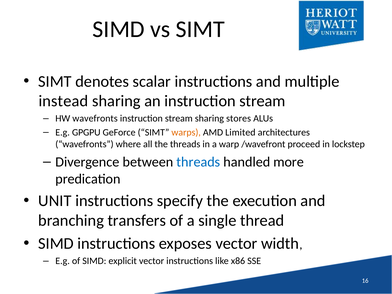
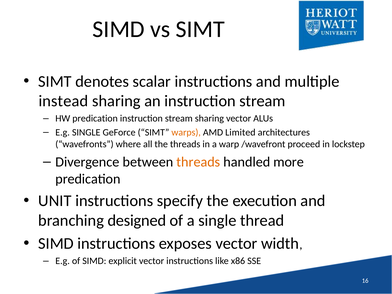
HW wavefronts: wavefronts -> predication (95, 119)
sharing stores: stores -> vector (239, 119)
E.g GPGPU: GPGPU -> SINGLE (86, 132)
threads colour: blue -> orange (198, 162)
transfers: transfers -> designed (137, 220)
